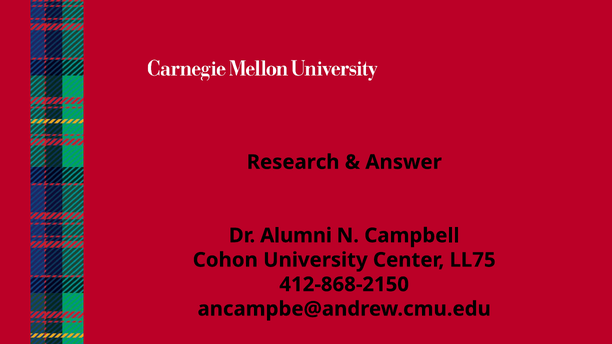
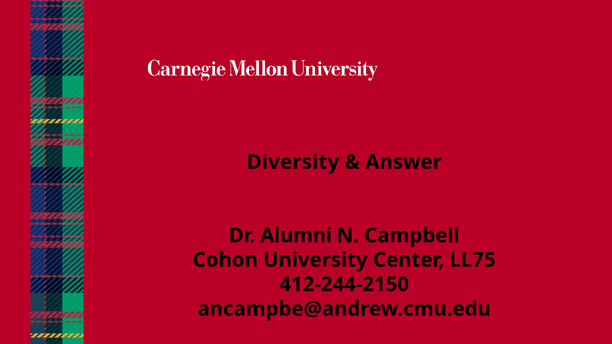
Research: Research -> Diversity (293, 162)
412-868-2150: 412-868-2150 -> 412-244-2150 (344, 285)
